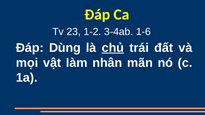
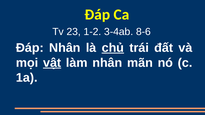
1-6: 1-6 -> 8-6 (143, 32)
Đáp Dùng: Dùng -> Nhân (65, 48)
vật underline: none -> present (52, 63)
